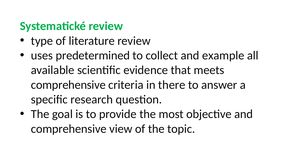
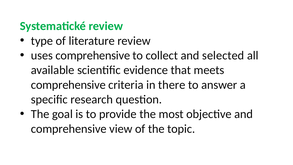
uses predetermined: predetermined -> comprehensive (93, 55)
example: example -> selected (223, 55)
